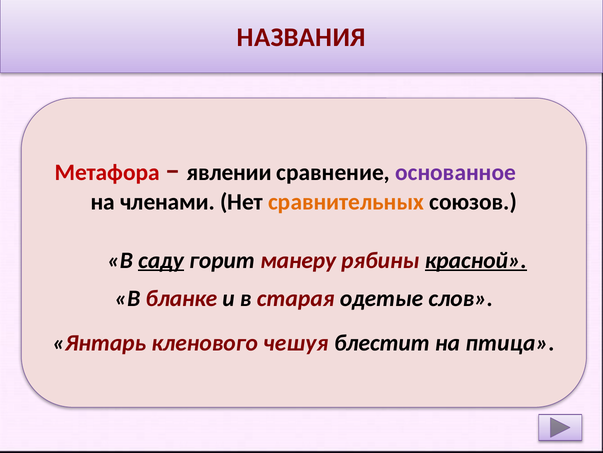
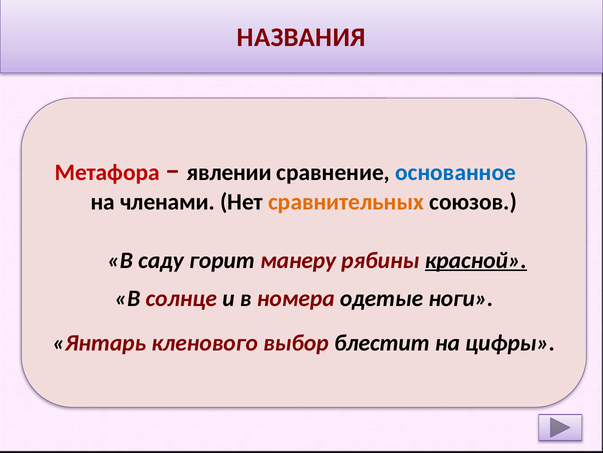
основанное colour: purple -> blue (456, 172)
саду underline: present -> none (161, 260)
бланке: бланке -> солнце (181, 298)
старая: старая -> номера (296, 298)
слов: слов -> ноги (461, 298)
чешуя: чешуя -> выбор (296, 342)
птица: птица -> цифры (510, 342)
